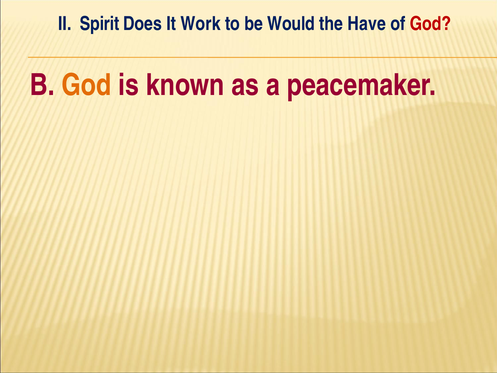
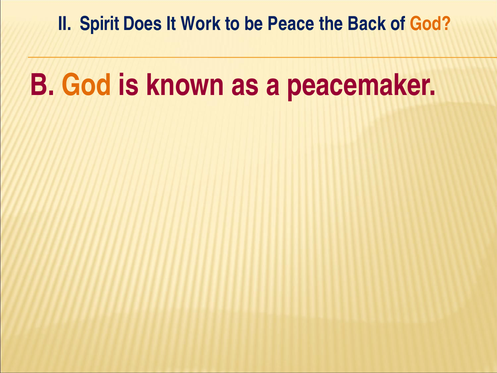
Would: Would -> Peace (291, 24)
Have: Have -> Back (367, 24)
God colour: red -> orange (431, 24)
